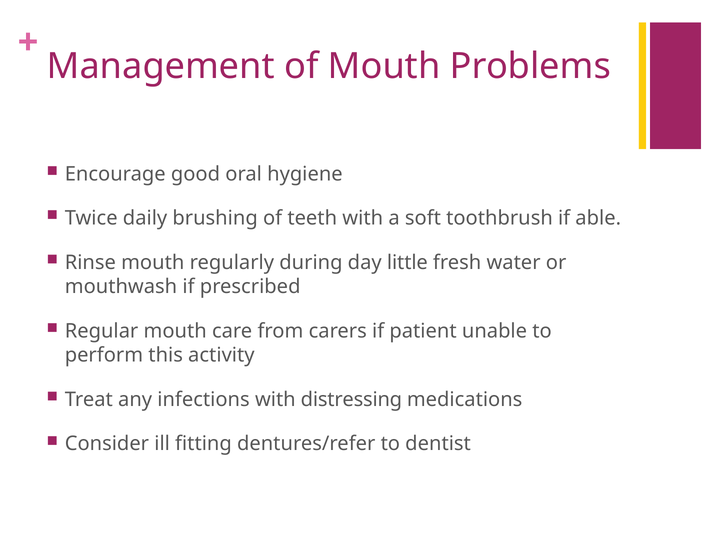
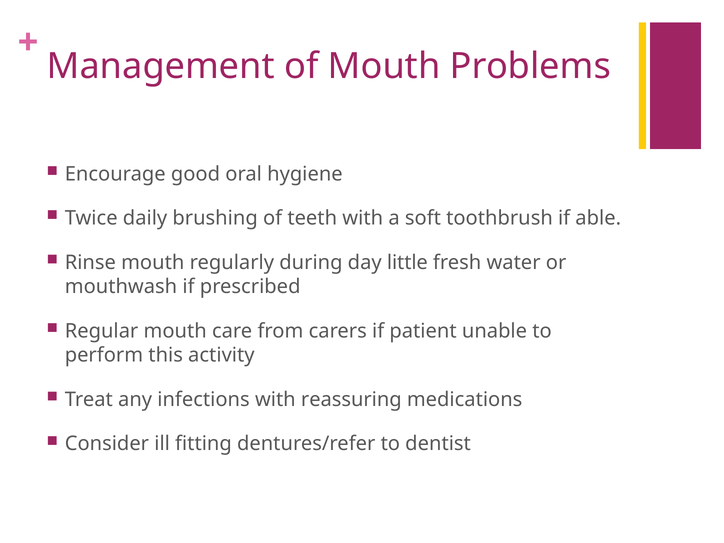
distressing: distressing -> reassuring (351, 400)
